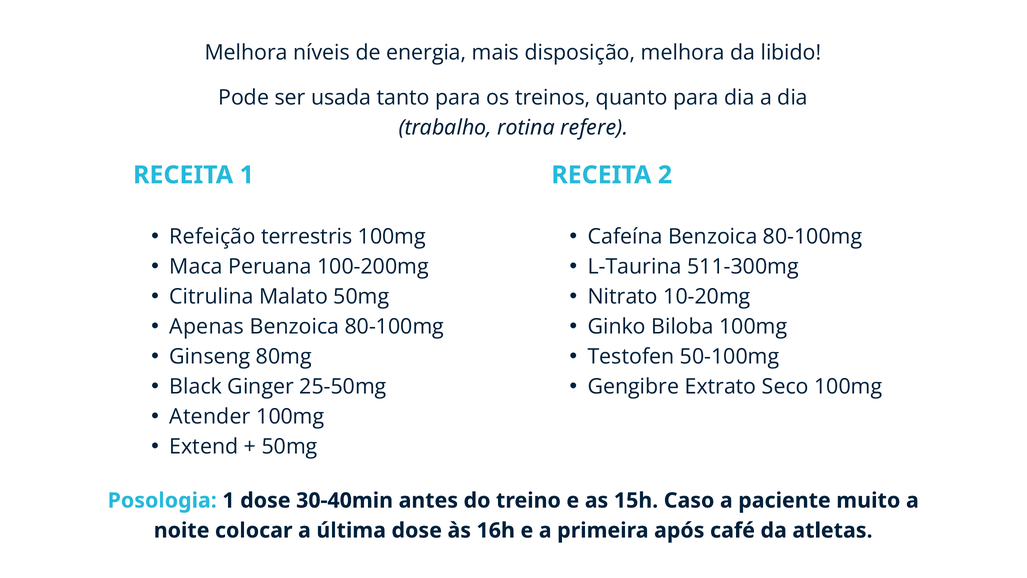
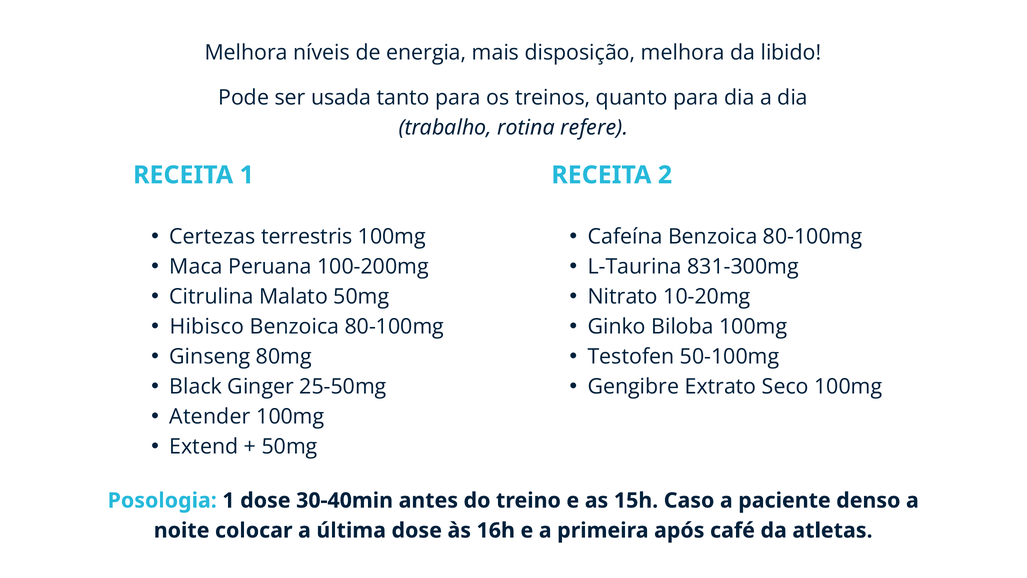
Refeição: Refeição -> Certezas (212, 237)
511-300mg: 511-300mg -> 831-300mg (743, 267)
Apenas: Apenas -> Hibisco (207, 327)
muito: muito -> denso (868, 500)
